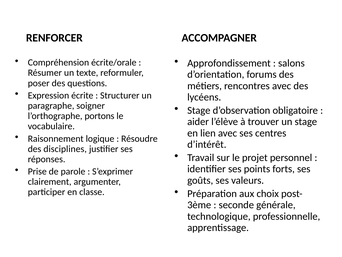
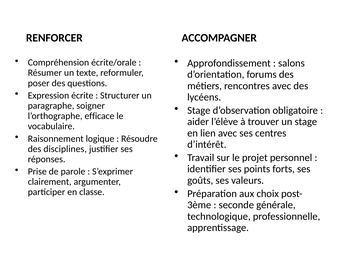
portons: portons -> efficace (99, 116)
